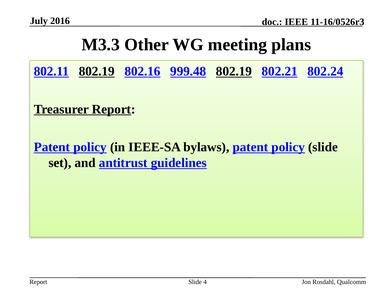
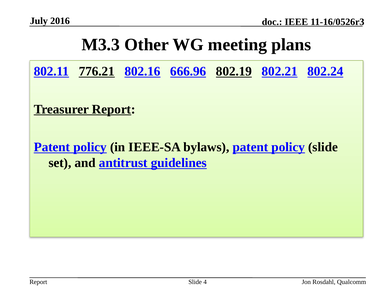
802.11 802.19: 802.19 -> 776.21 (97, 71)
999.48: 999.48 -> 666.96 (188, 71)
